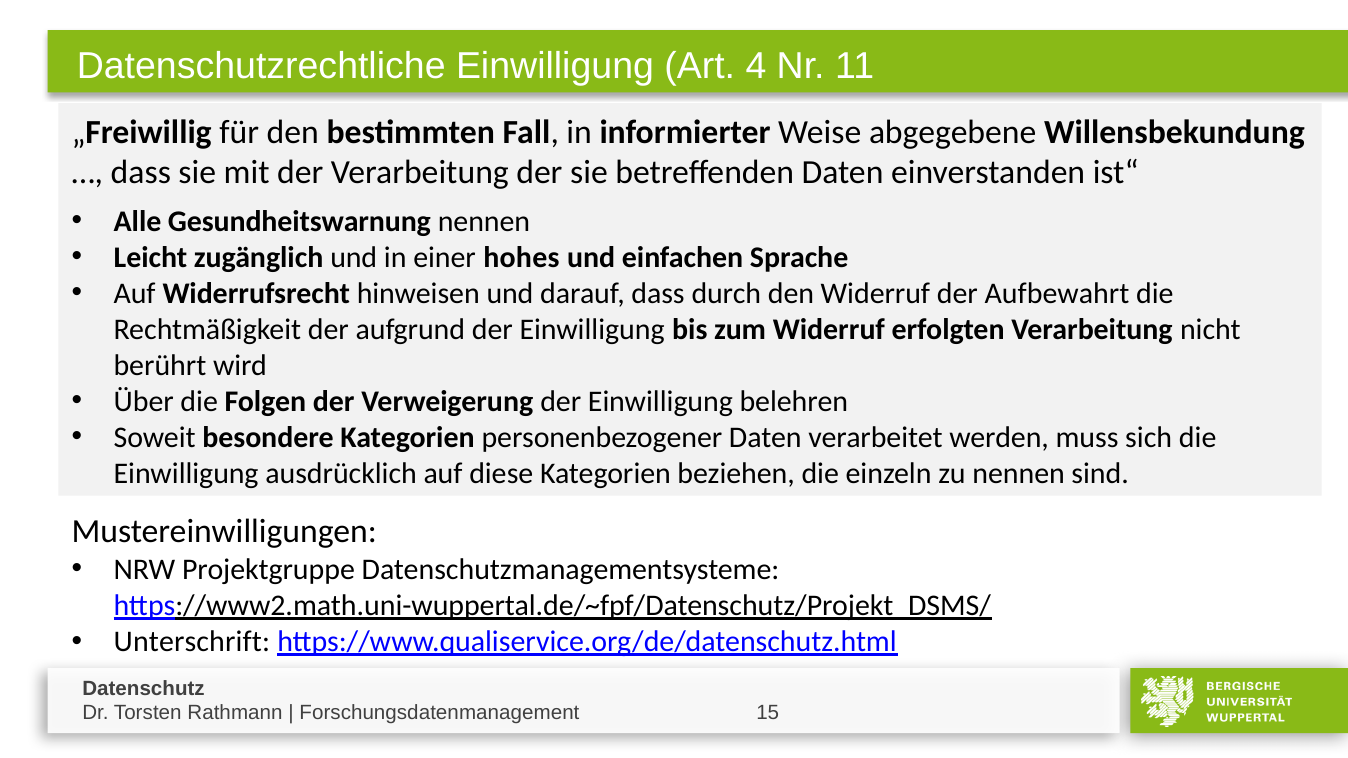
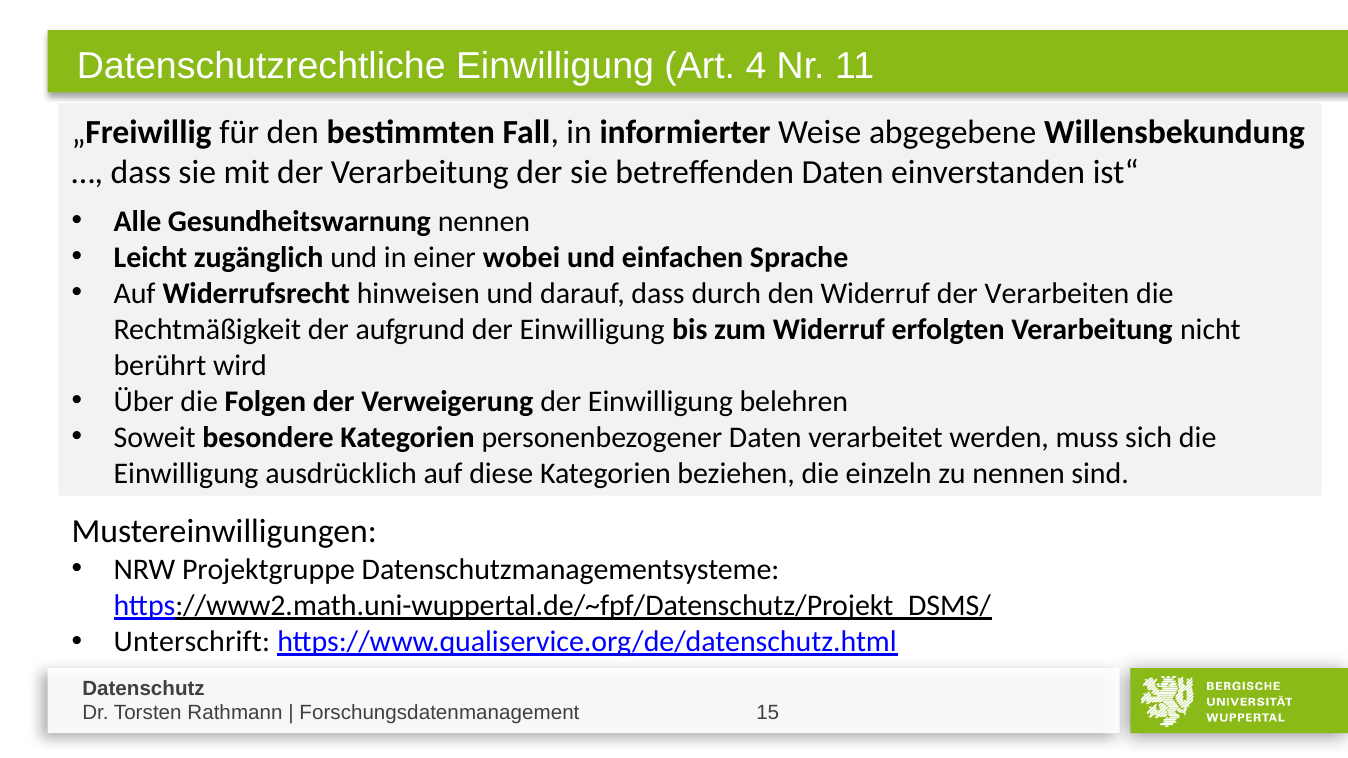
hohes: hohes -> wobei (522, 258)
Aufbewahrt: Aufbewahrt -> Verarbeiten (1057, 294)
